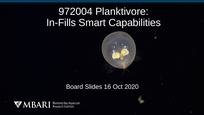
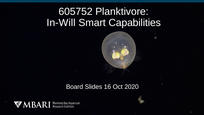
972004: 972004 -> 605752 (76, 12)
In-Fills: In-Fills -> In-Will (61, 23)
